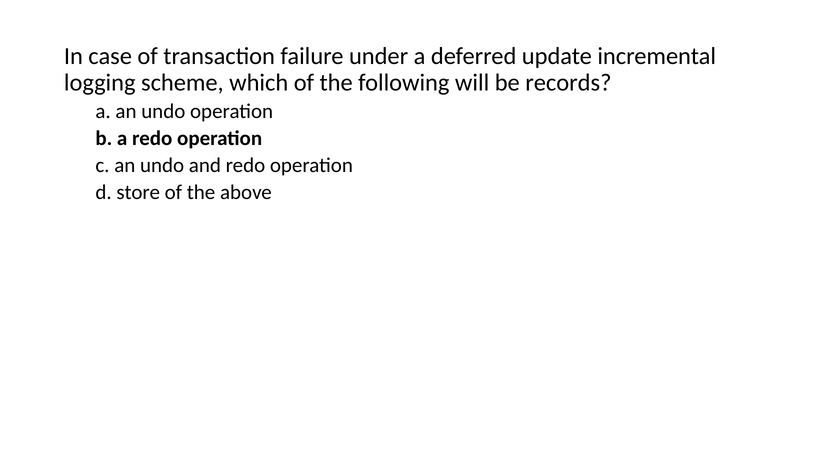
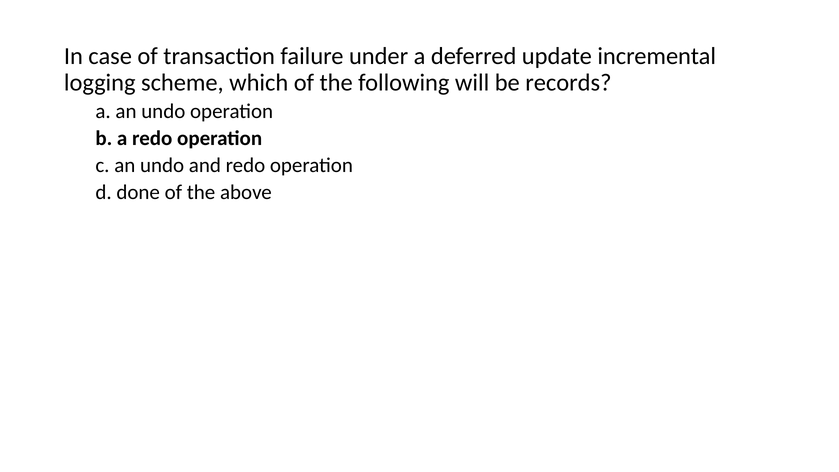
store: store -> done (138, 193)
